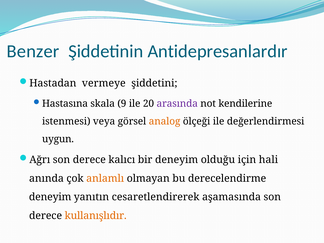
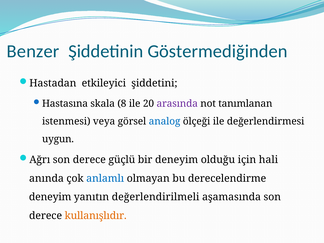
Antidepresanlardır: Antidepresanlardır -> Göstermediğinden (218, 51)
vermeye: vermeye -> etkileyici (104, 83)
9: 9 -> 8 (122, 104)
kendilerine: kendilerine -> tanımlanan (245, 104)
analog colour: orange -> blue (165, 121)
kalıcı: kalıcı -> güçlü (122, 160)
anlamlı colour: orange -> blue (105, 178)
cesaretlendirerek: cesaretlendirerek -> değerlendirilmeli (156, 197)
